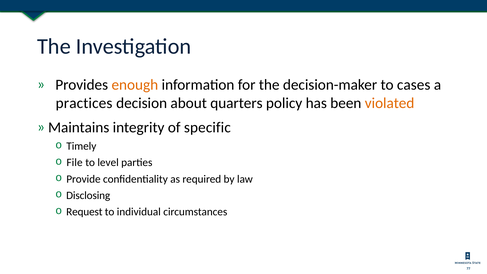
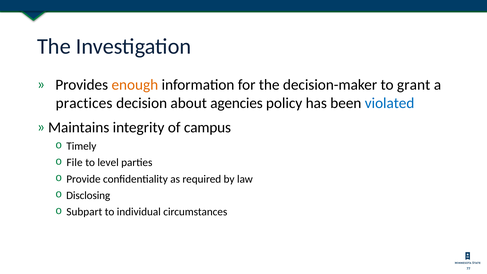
cases: cases -> grant (414, 85)
quarters: quarters -> agencies (237, 103)
violated colour: orange -> blue (390, 103)
specific: specific -> campus (208, 128)
Request: Request -> Subpart (84, 212)
